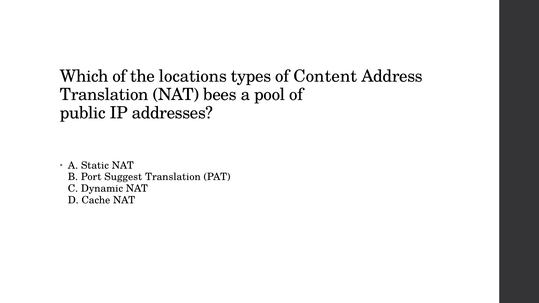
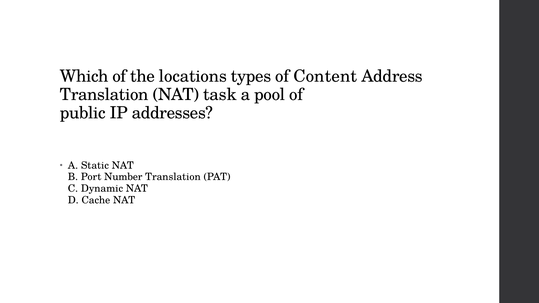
bees: bees -> task (220, 95)
Suggest: Suggest -> Number (123, 177)
